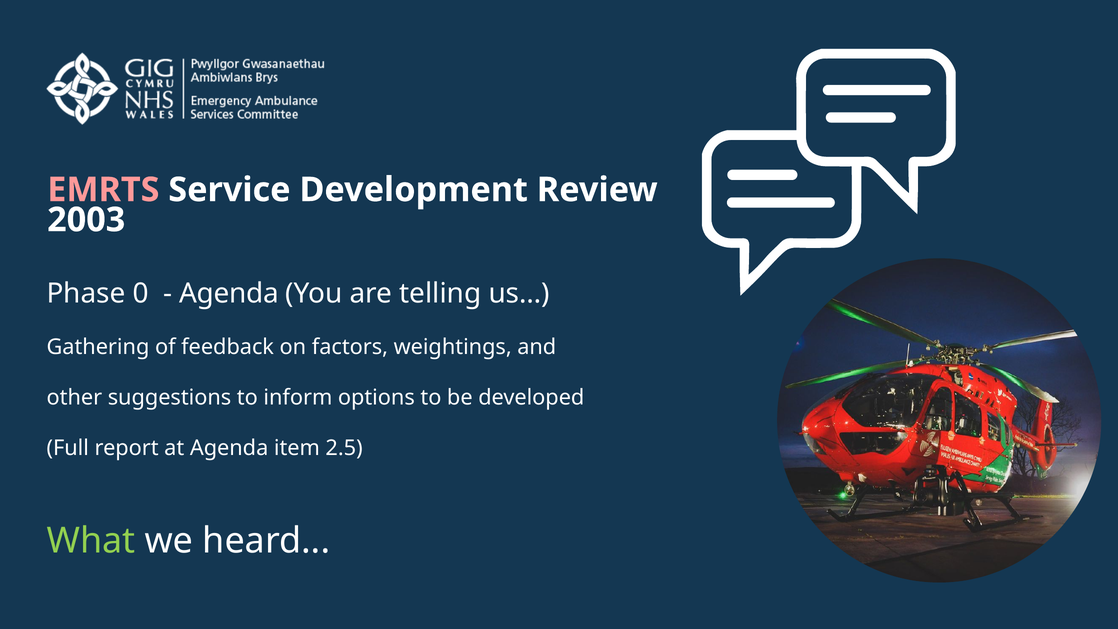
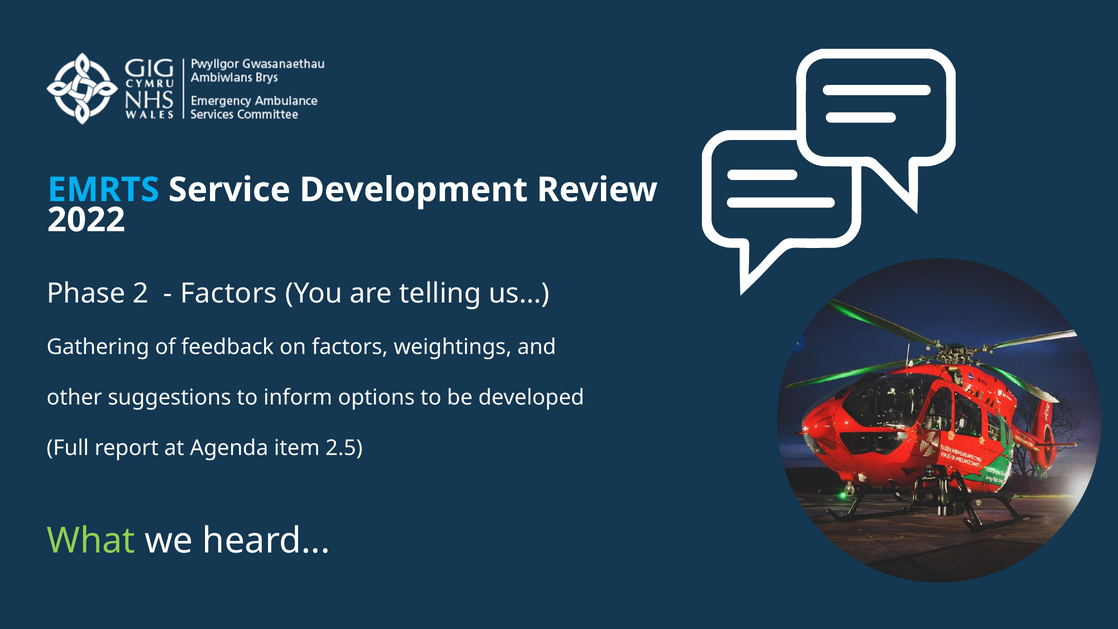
EMRTS colour: pink -> light blue (103, 190)
2003: 2003 -> 2022 (86, 220)
0: 0 -> 2 (141, 294)
Agenda: Agenda -> Factors (229, 294)
